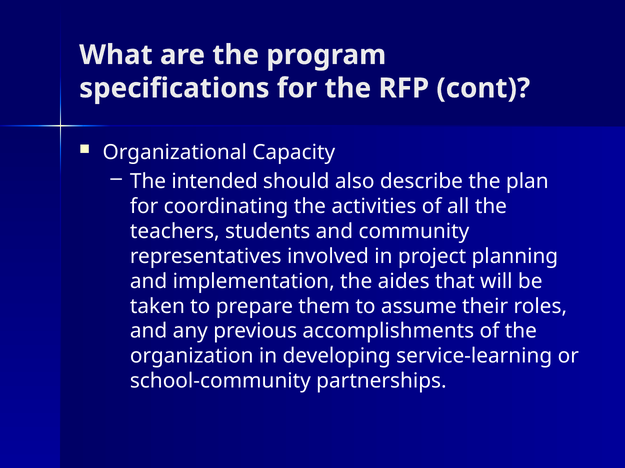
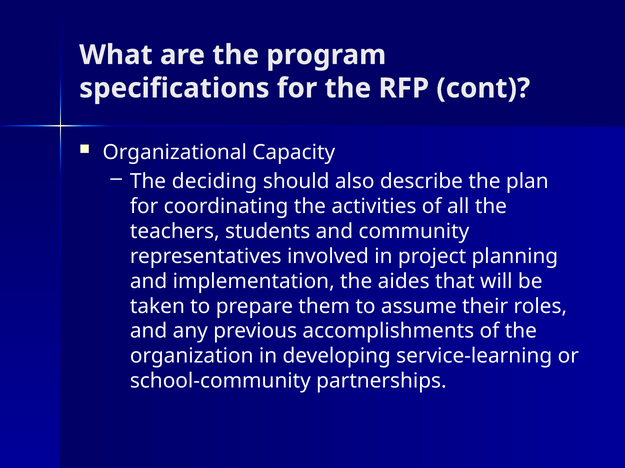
intended: intended -> deciding (214, 182)
